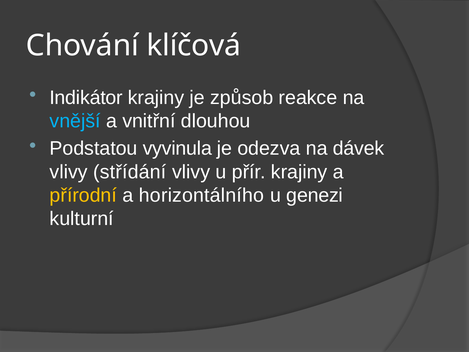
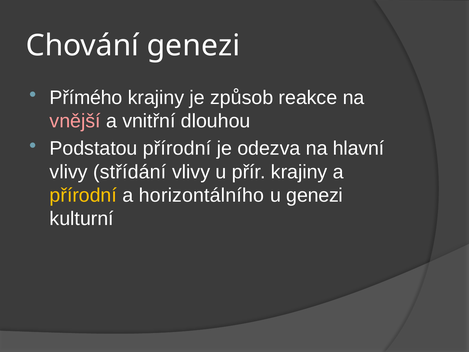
Chování klíčová: klíčová -> genezi (193, 45)
Indikátor: Indikátor -> Přímého (86, 98)
vnější colour: light blue -> pink (75, 121)
Podstatou vyvinula: vyvinula -> přírodní (177, 148)
dávek: dávek -> hlavní (359, 148)
